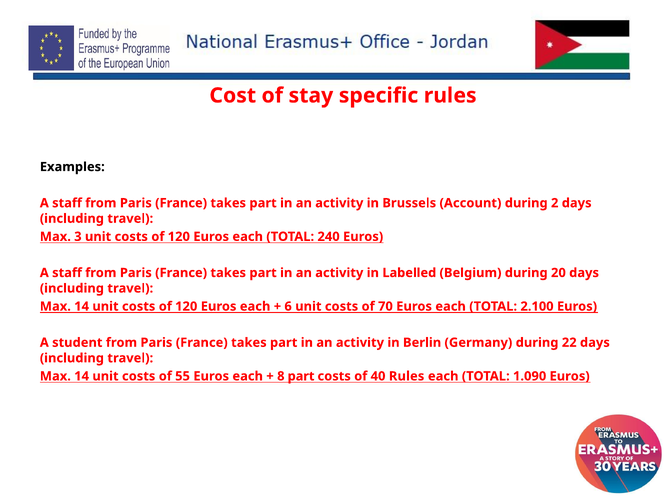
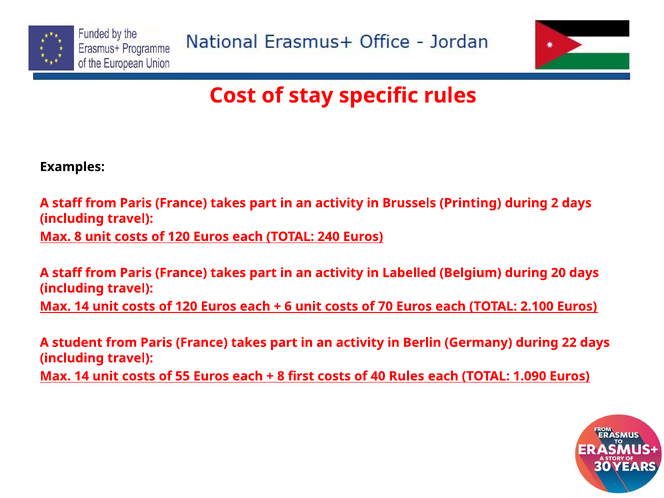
Account: Account -> Printing (470, 203)
Max 3: 3 -> 8 (78, 237)
8 part: part -> first (301, 376)
